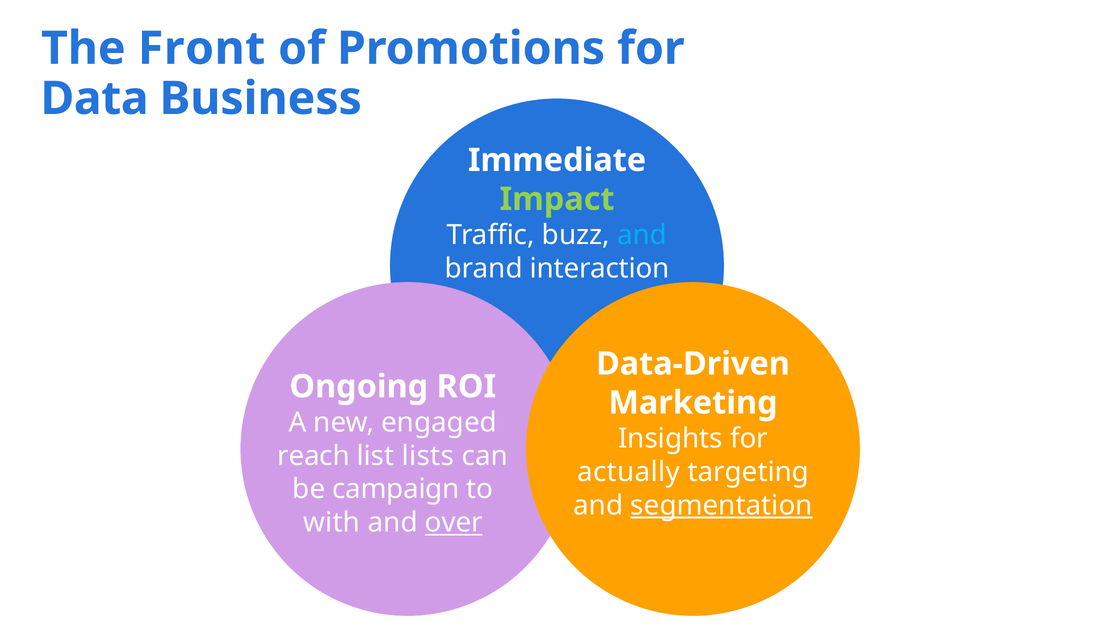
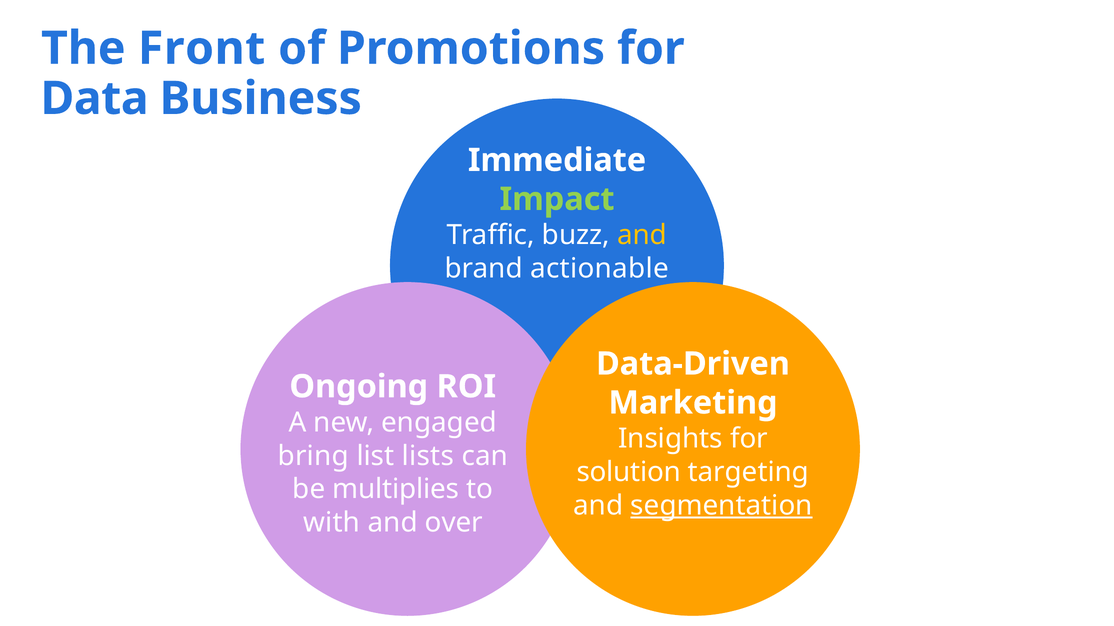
and colour: light blue -> yellow (642, 235)
interaction: interaction -> actionable (599, 269)
reach: reach -> bring (313, 456)
actually: actually -> solution (629, 473)
campaign: campaign -> multiplies (396, 490)
over underline: present -> none (454, 523)
